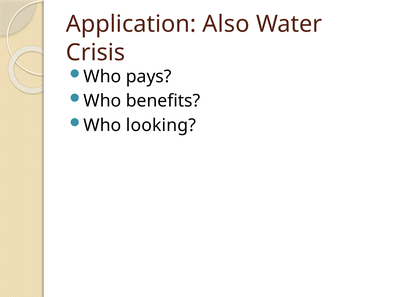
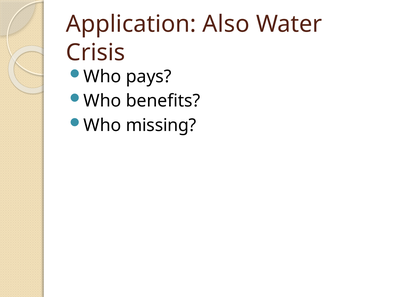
looking: looking -> missing (161, 125)
